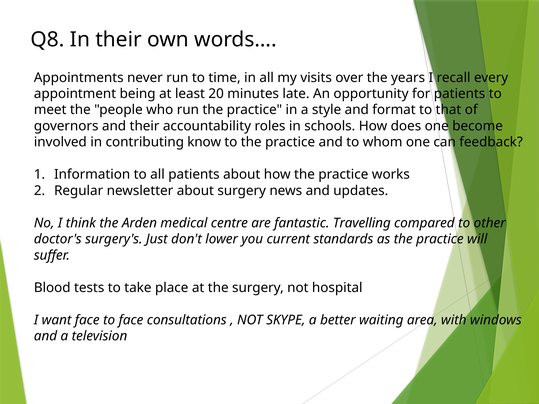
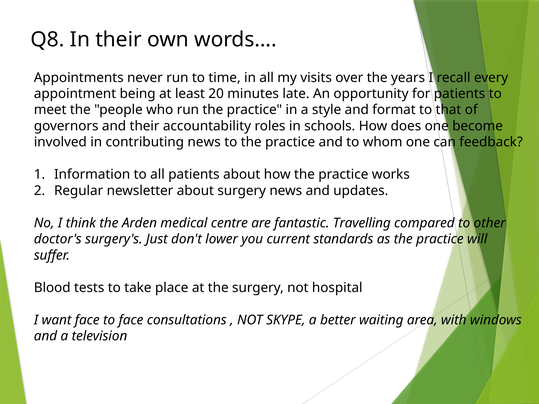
contributing know: know -> news (204, 142)
